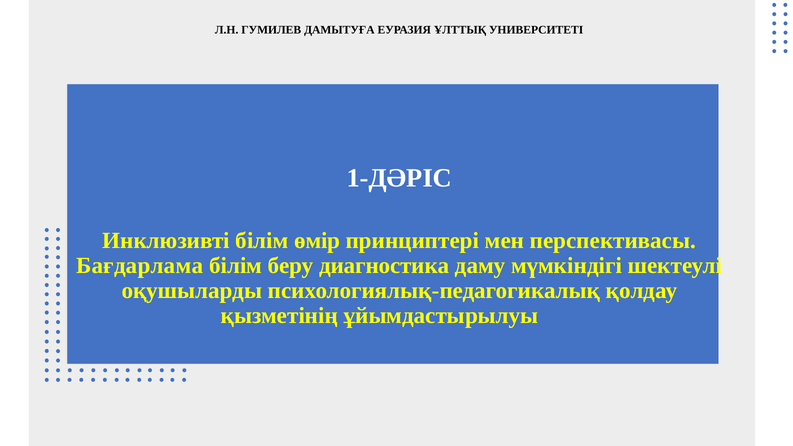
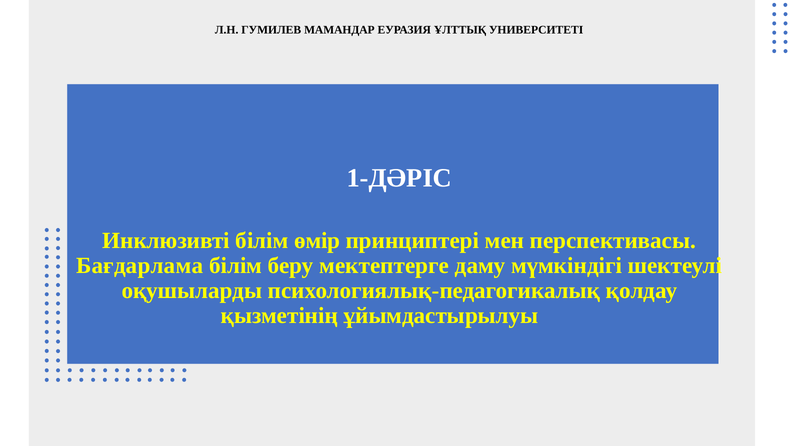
ДАМЫТУҒА: ДАМЫТУҒА -> МАМАНДАР (339, 30)
диагностика: диагностика -> мектептерге (384, 266)
